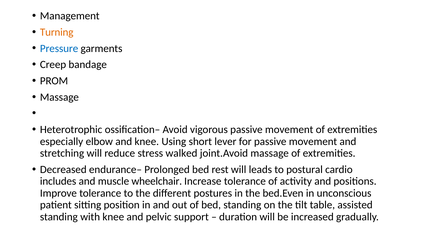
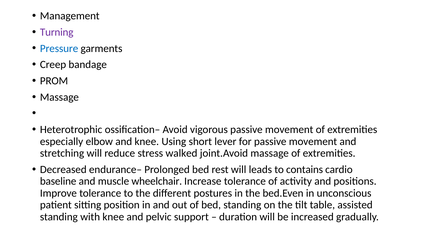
Turning colour: orange -> purple (57, 32)
postural: postural -> contains (305, 169)
includes: includes -> baseline (58, 181)
